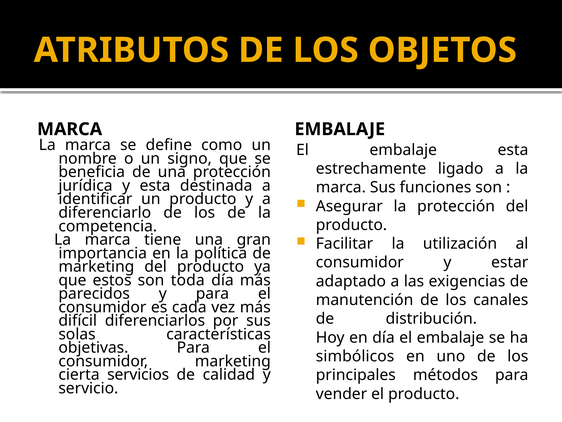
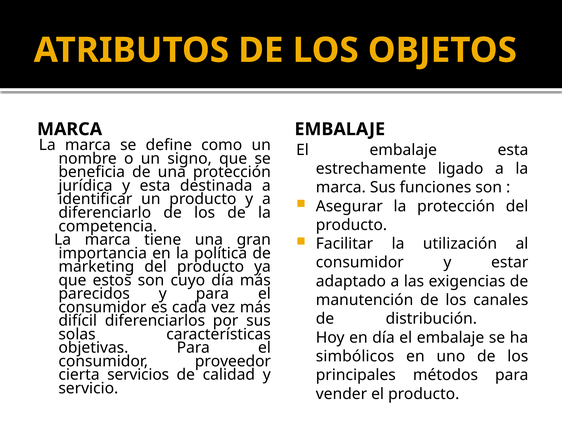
toda: toda -> cuyo (188, 280)
consumidor marketing: marketing -> proveedor (233, 361)
